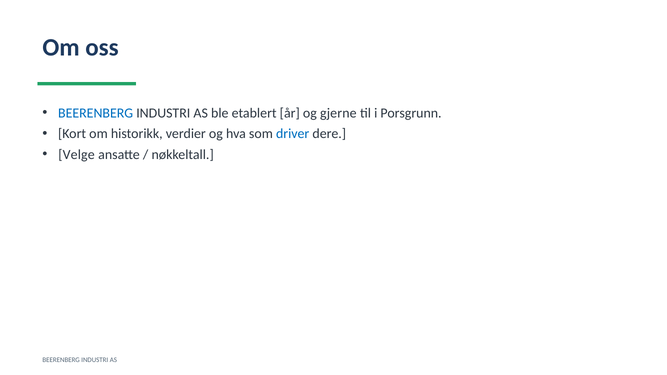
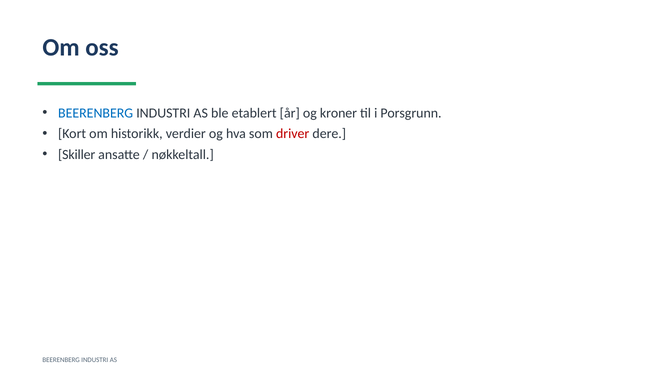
gjerne: gjerne -> kroner (338, 113)
driver colour: blue -> red (293, 134)
Velge: Velge -> Skiller (77, 155)
